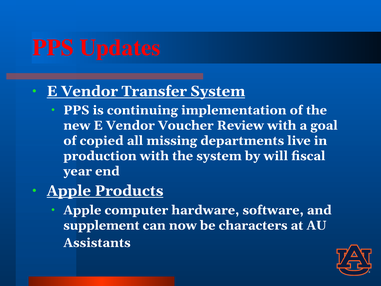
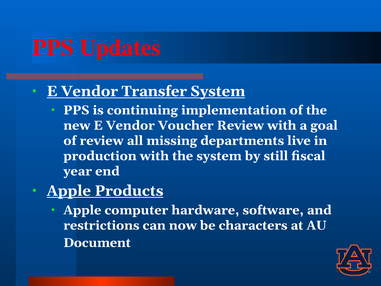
of copied: copied -> review (102, 141)
will: will -> still (276, 156)
supplement: supplement -> restrictions (101, 225)
Assistants: Assistants -> Document (97, 243)
